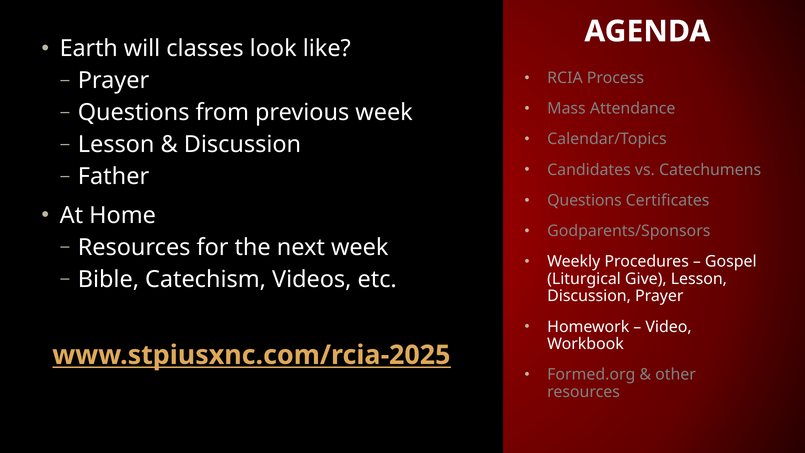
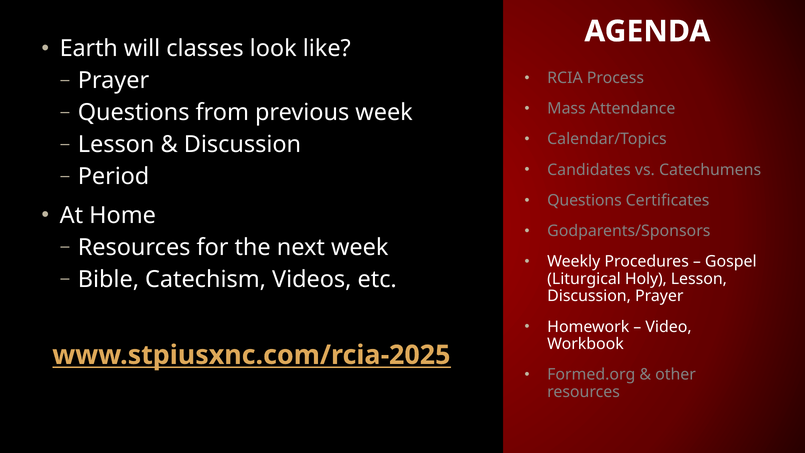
Father: Father -> Period (114, 177)
Give: Give -> Holy (646, 279)
